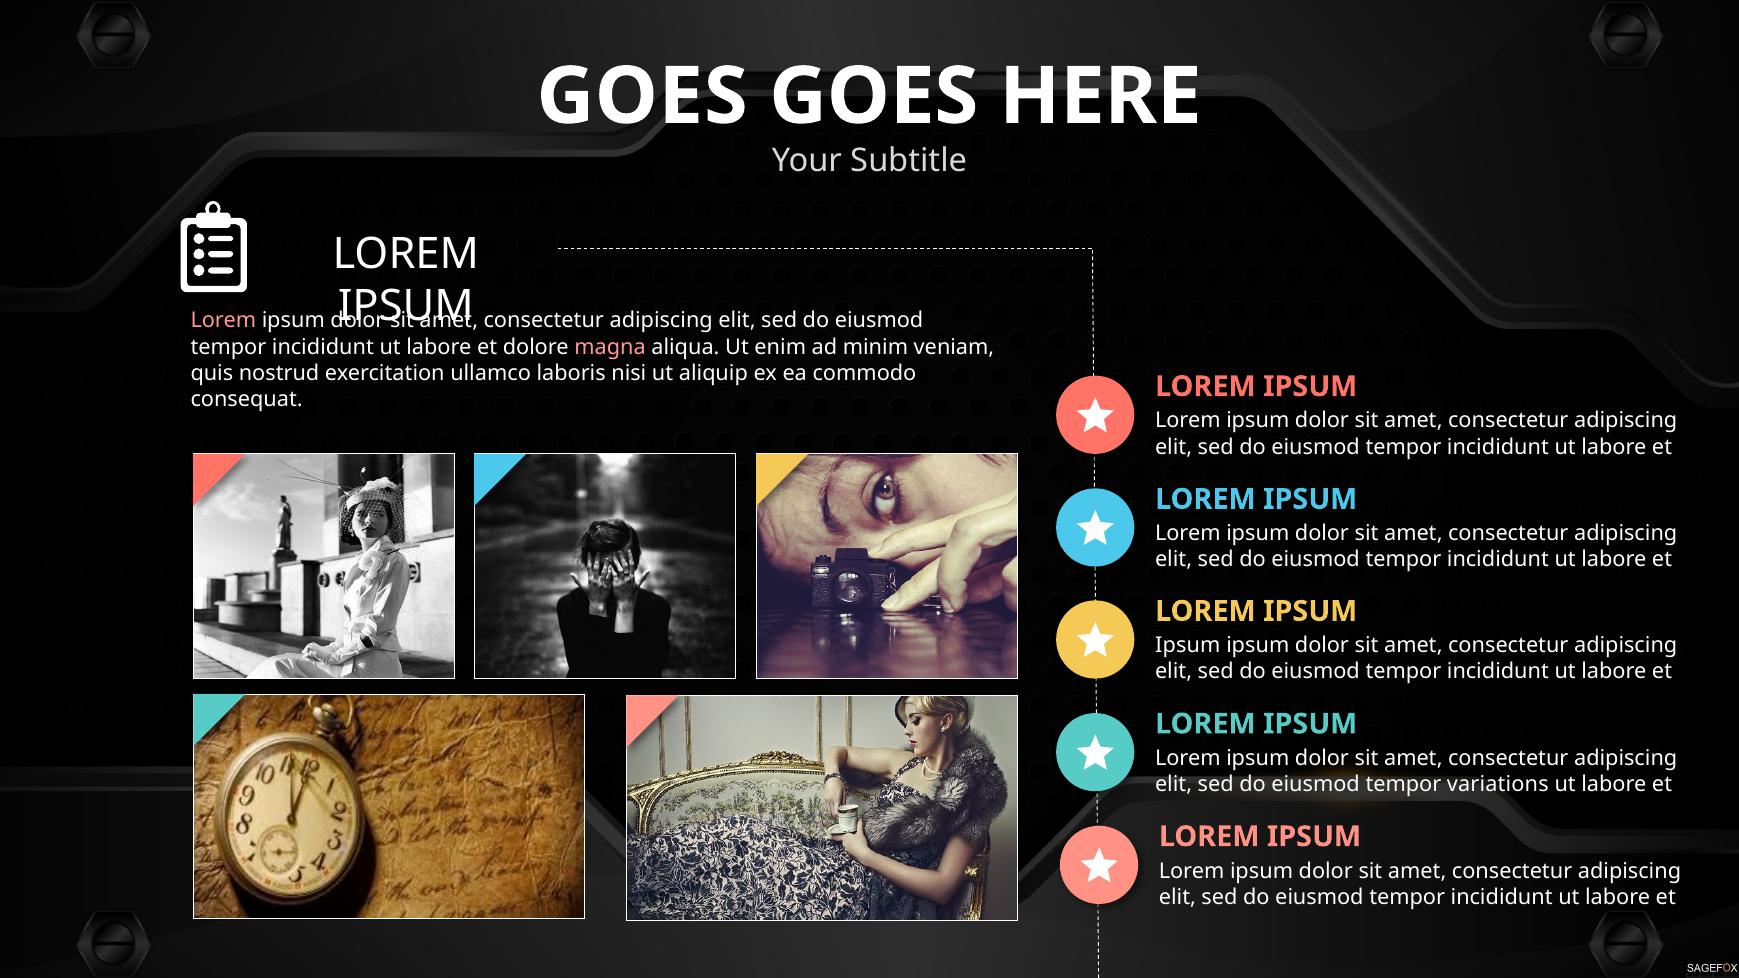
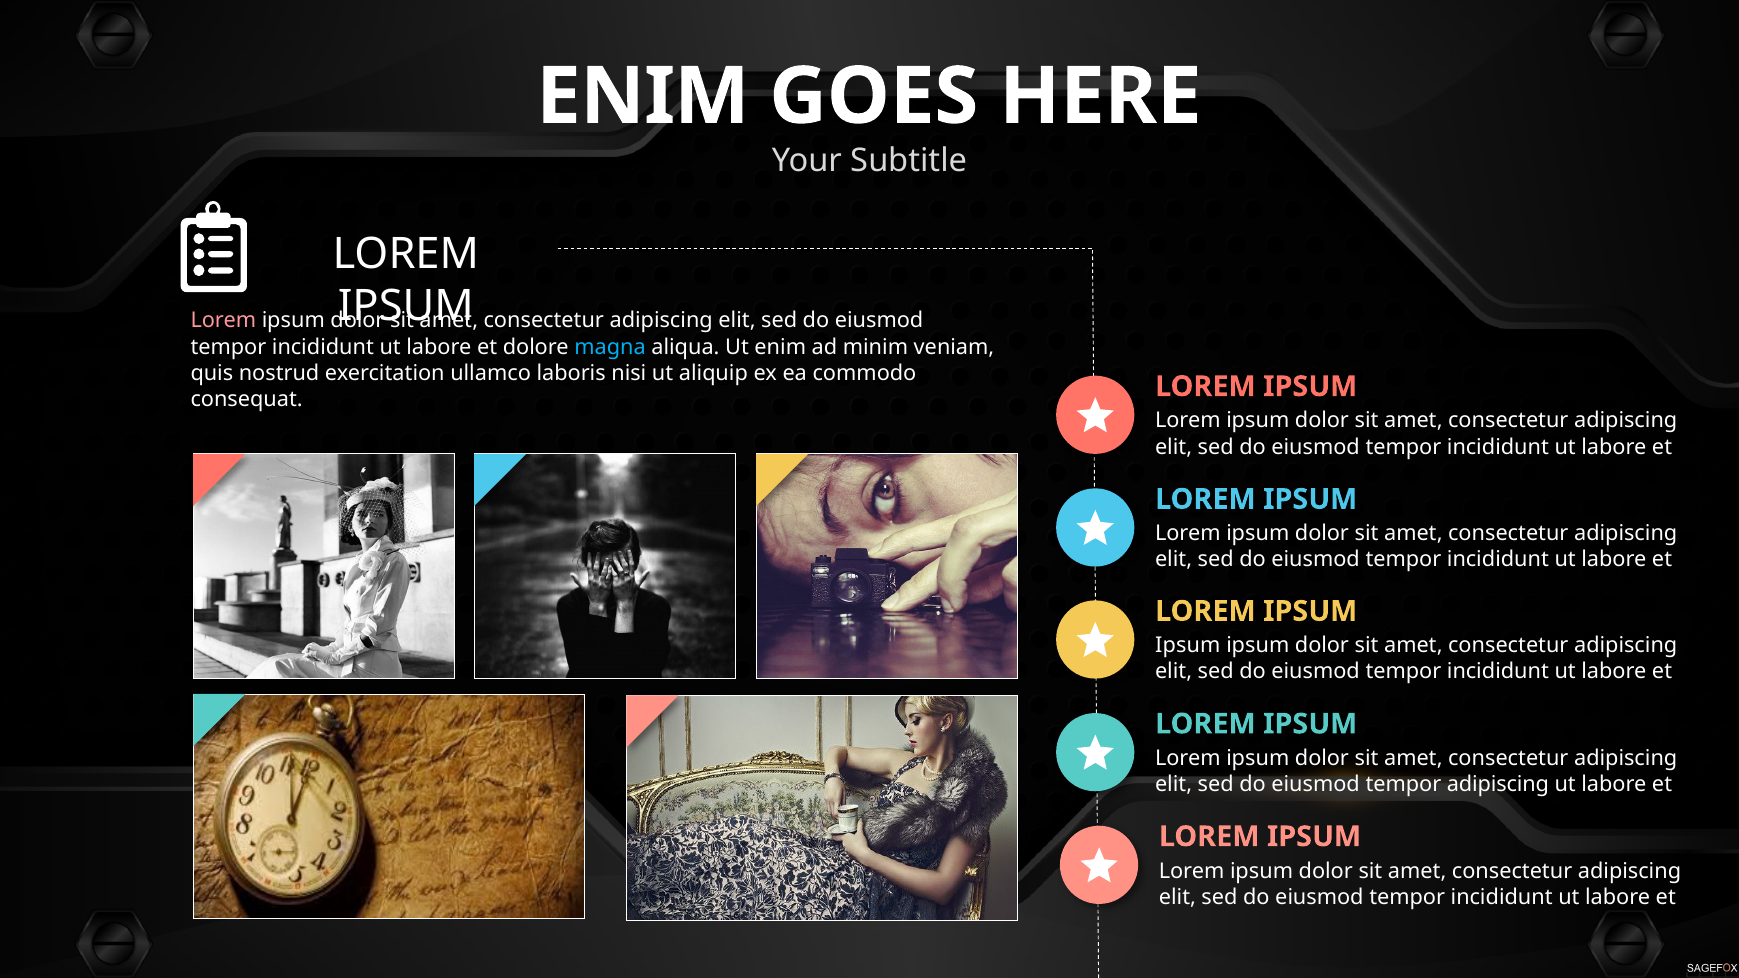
GOES: GOES -> ENIM (643, 97)
magna colour: pink -> light blue (610, 347)
tempor variations: variations -> adipiscing (1498, 784)
